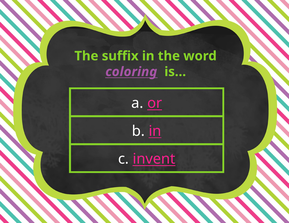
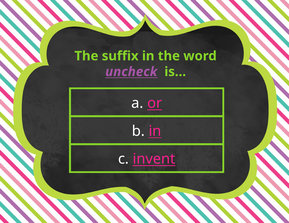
coloring: coloring -> uncheck (131, 72)
